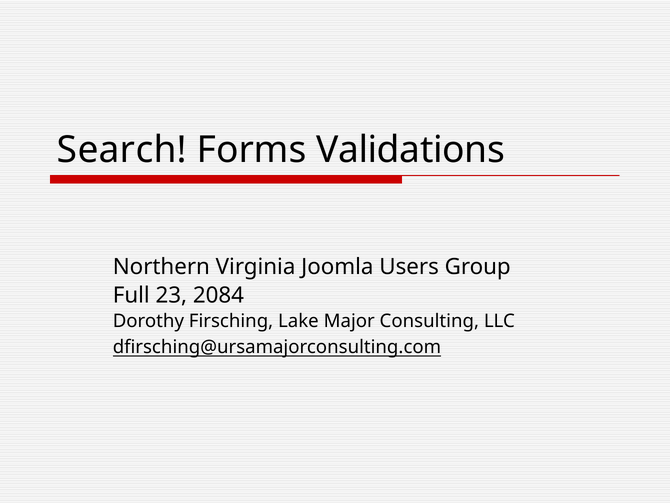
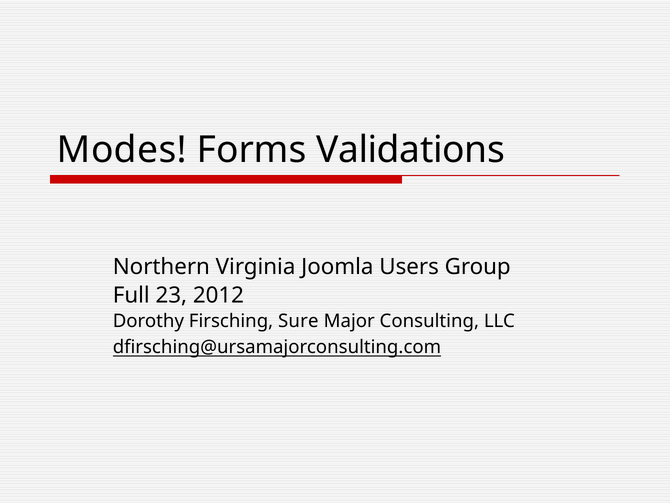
Search: Search -> Modes (122, 150)
2084: 2084 -> 2012 (218, 295)
Lake: Lake -> Sure (298, 321)
